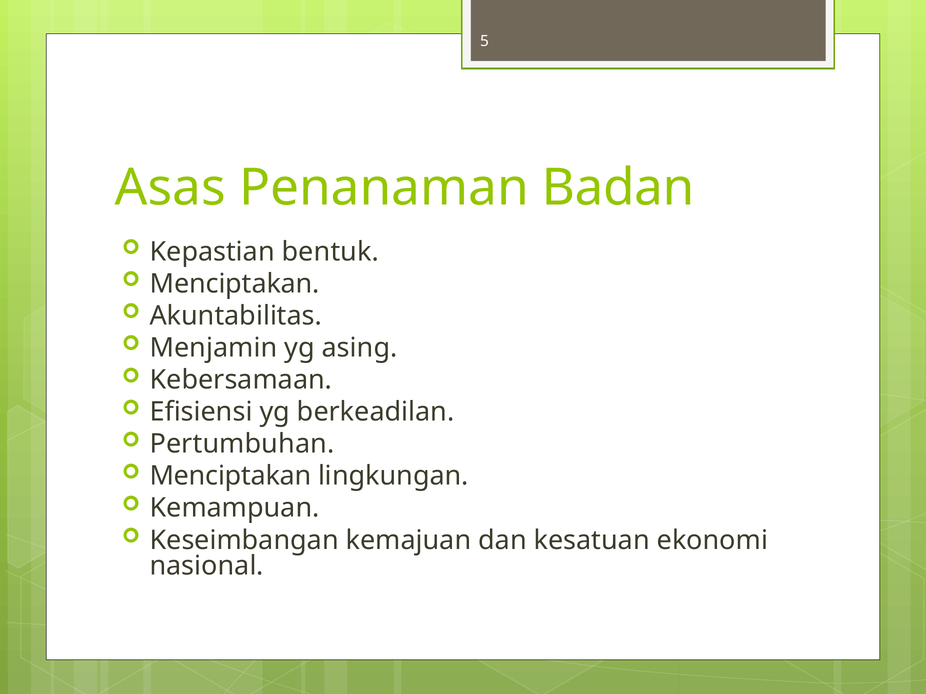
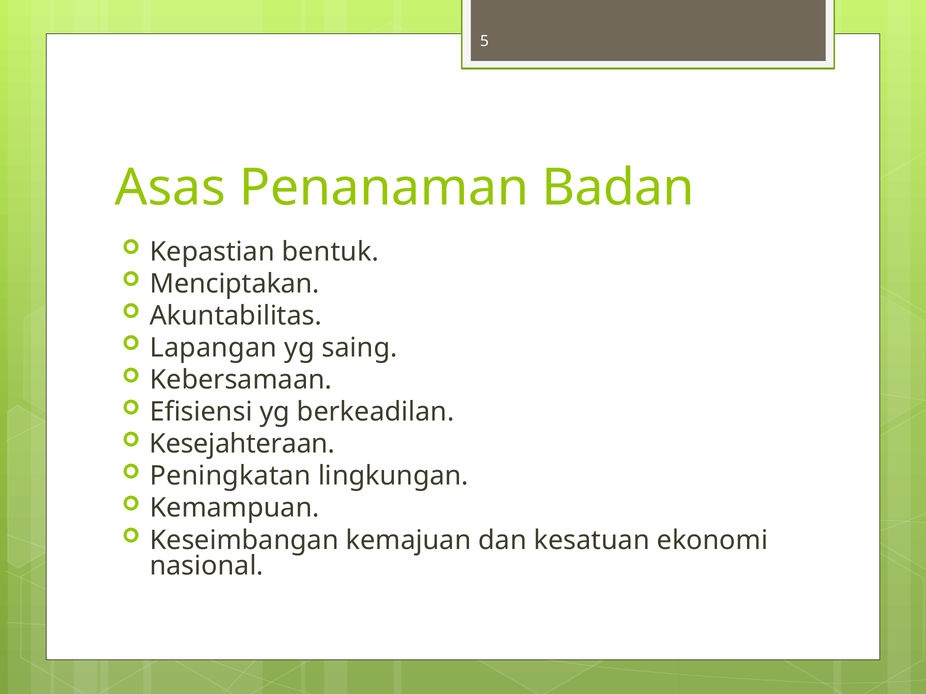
Menjamin: Menjamin -> Lapangan (213, 348)
asing: asing -> saing (360, 348)
Pertumbuhan: Pertumbuhan -> Kesejahteraan (242, 444)
Menciptakan: Menciptakan -> Peningkatan (230, 476)
